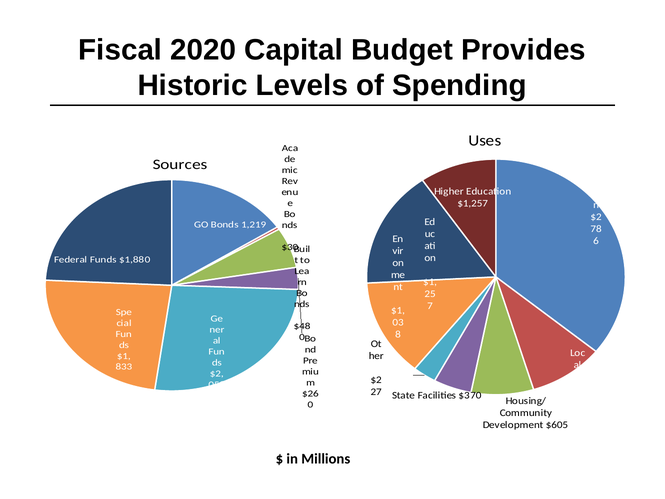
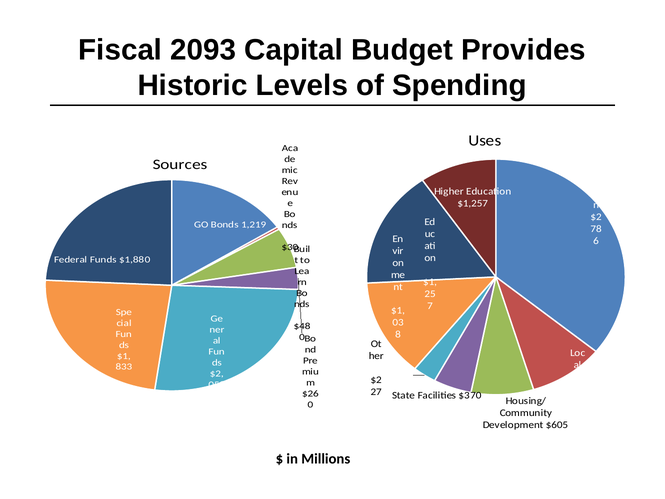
2020: 2020 -> 2093 (203, 50)
